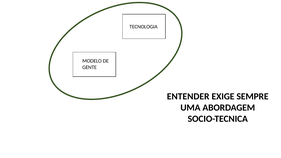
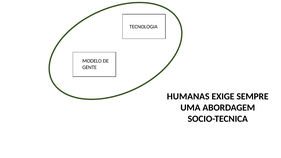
ENTENDER: ENTENDER -> HUMANAS (188, 96)
